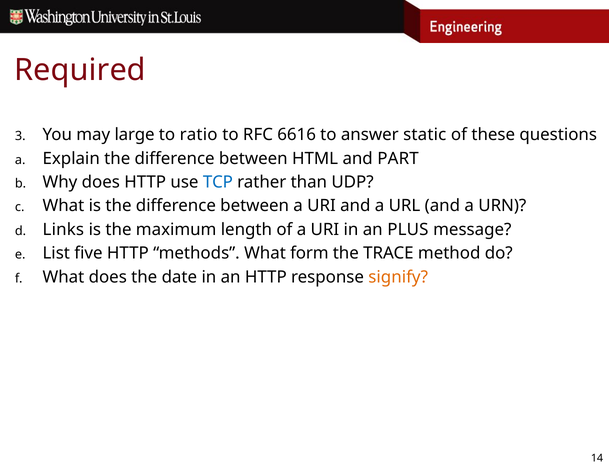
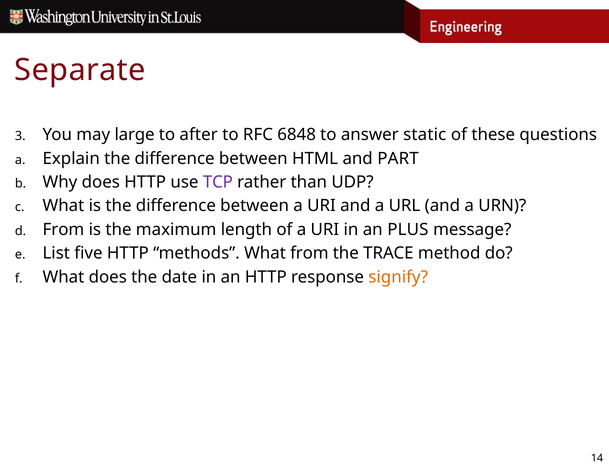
Required: Required -> Separate (80, 70)
ratio: ratio -> after (199, 135)
6616: 6616 -> 6848 (297, 135)
TCP colour: blue -> purple (218, 182)
Links: Links -> From (63, 229)
What form: form -> from (309, 253)
